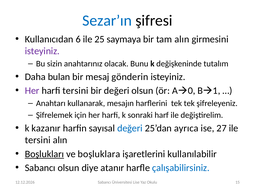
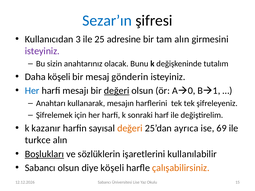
6: 6 -> 3 (78, 39)
saymaya: saymaya -> adresine (124, 39)
Daha bulan: bulan -> köşeli (59, 77)
Her colour: purple -> blue (32, 91)
harfi tersini: tersini -> mesajı (76, 91)
değeri underline: none -> present (117, 91)
değeri colour: blue -> orange (130, 128)
27: 27 -> 69 (222, 128)
tersini: tersini -> turkce (38, 140)
boşluklara: boşluklara -> sözlüklerin (99, 154)
diye atanır: atanır -> köşeli (112, 168)
çalışabilirsiniz colour: blue -> orange (181, 168)
